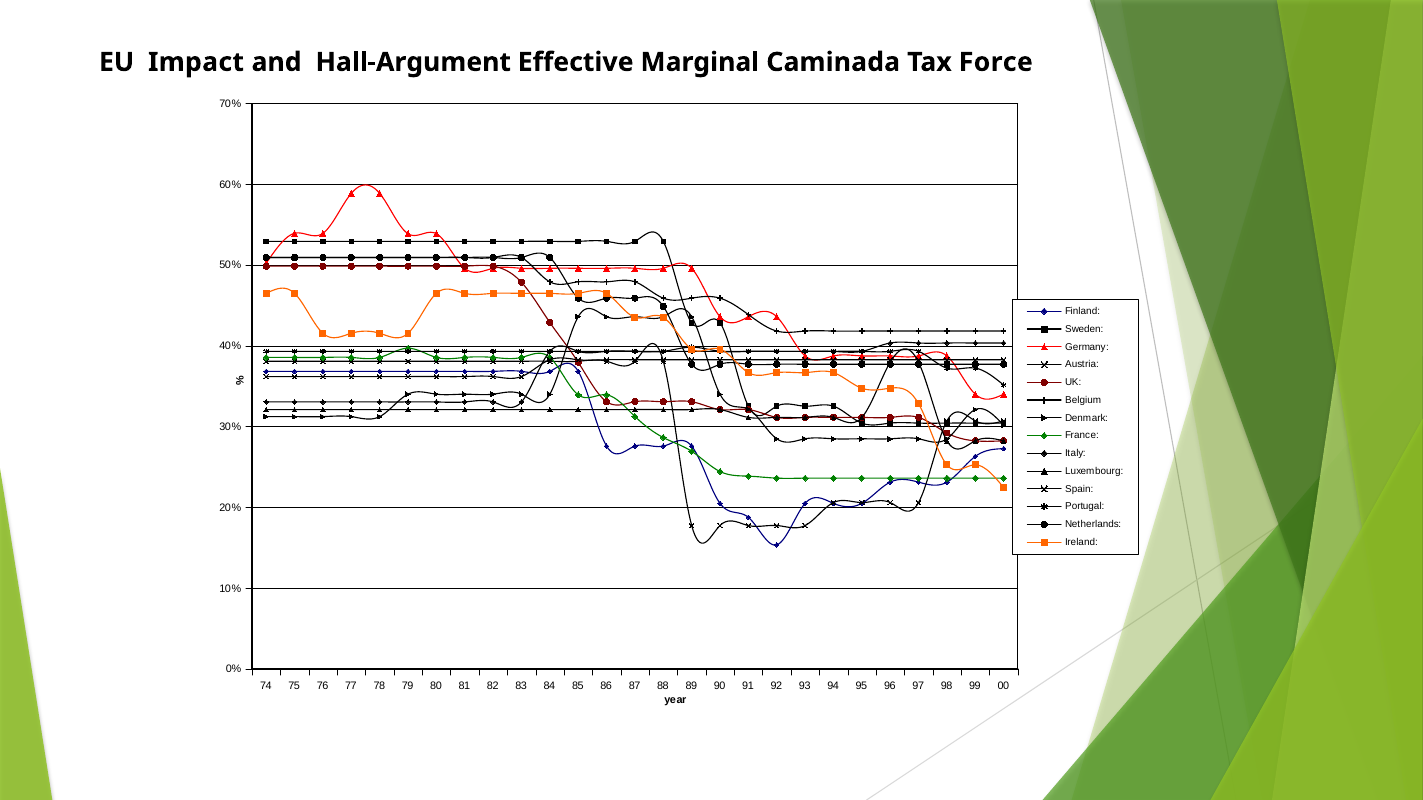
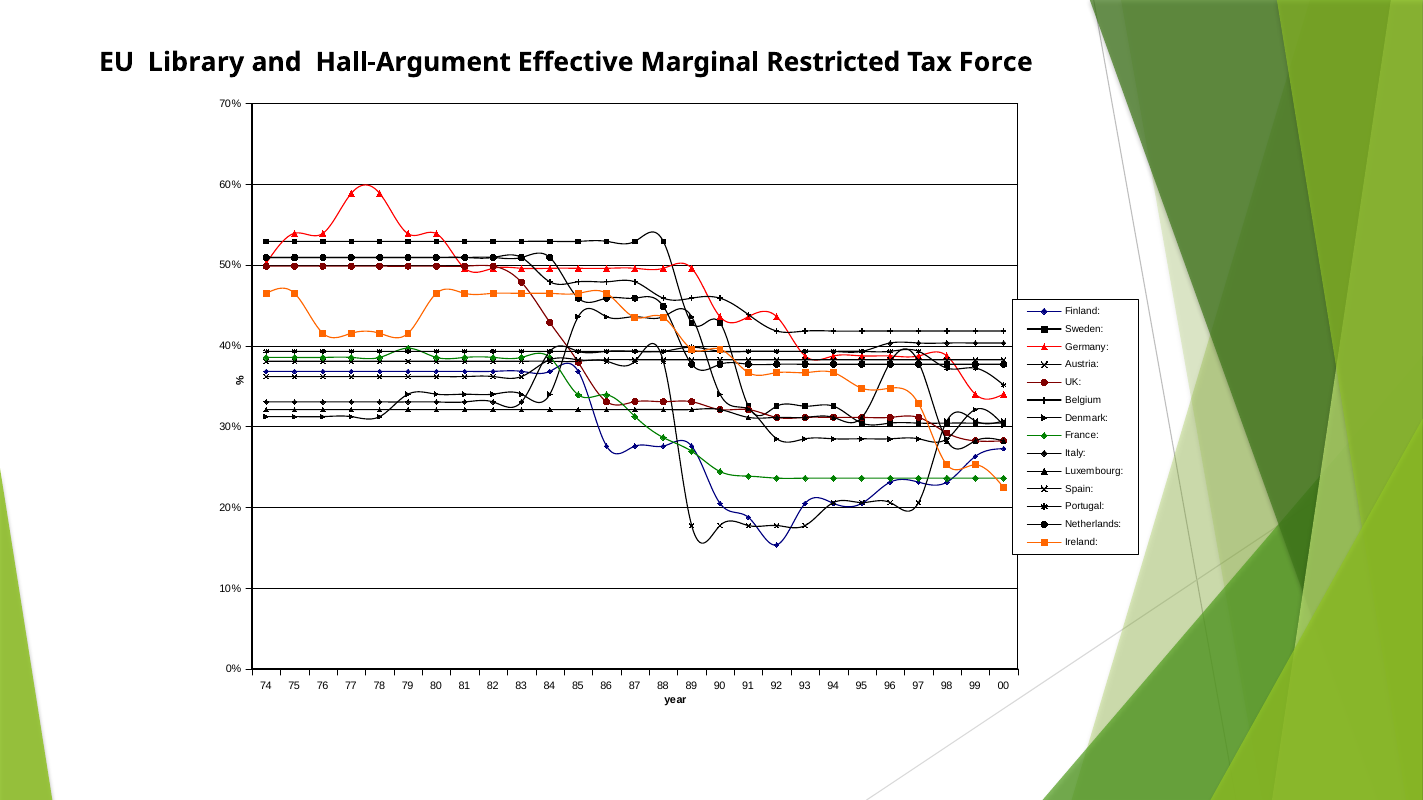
Impact: Impact -> Library (196, 62)
Caminada: Caminada -> Restricted (833, 62)
